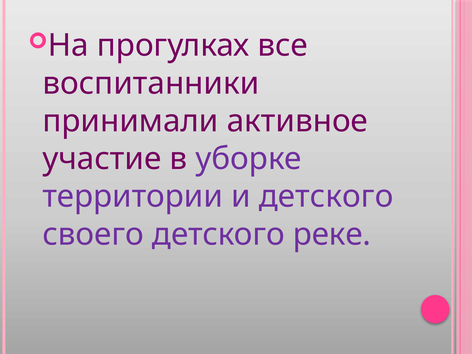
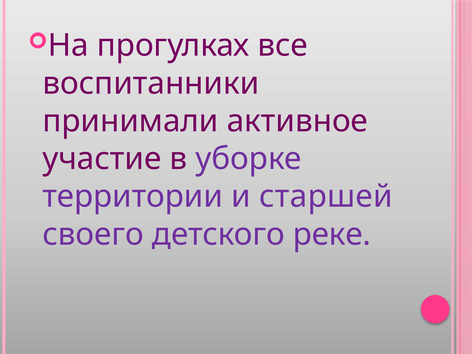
и детского: детского -> старшей (326, 197)
